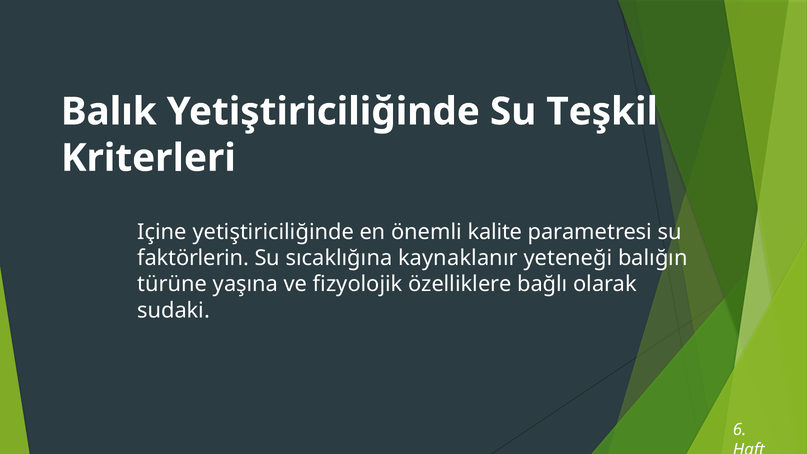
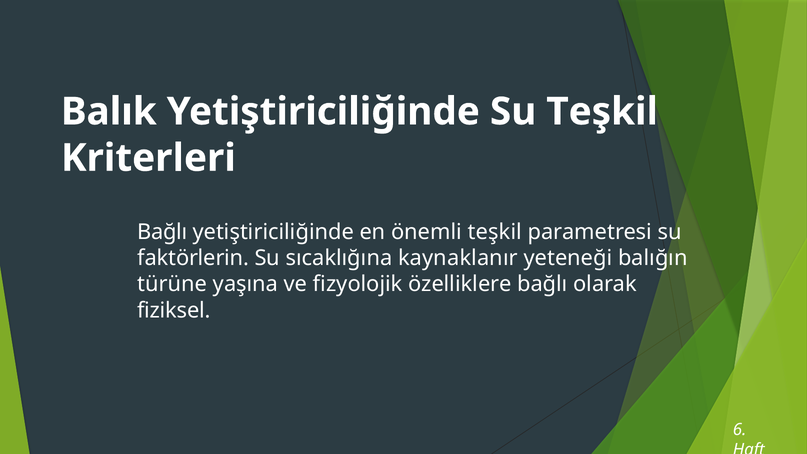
Içine: Içine -> Bağlı (162, 232)
önemli kalite: kalite -> teşkil (495, 232)
sudaki: sudaki -> fiziksel (174, 310)
